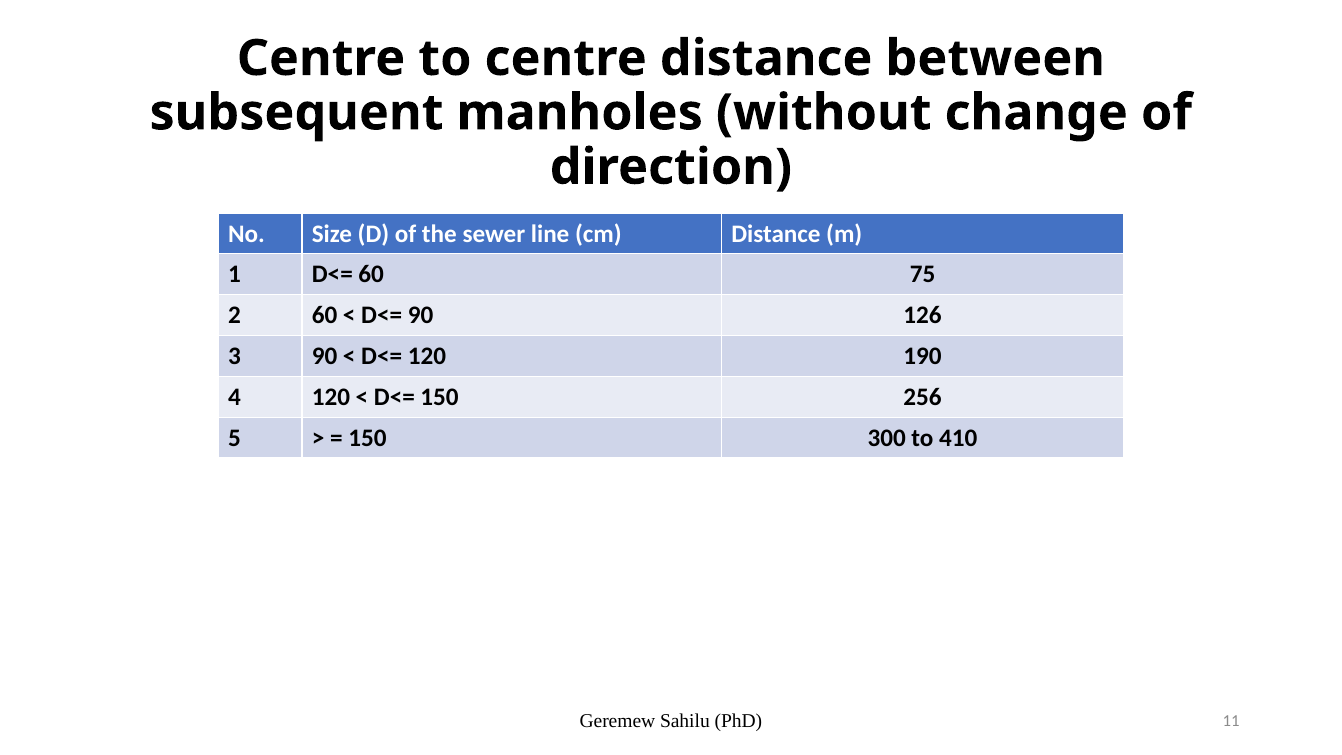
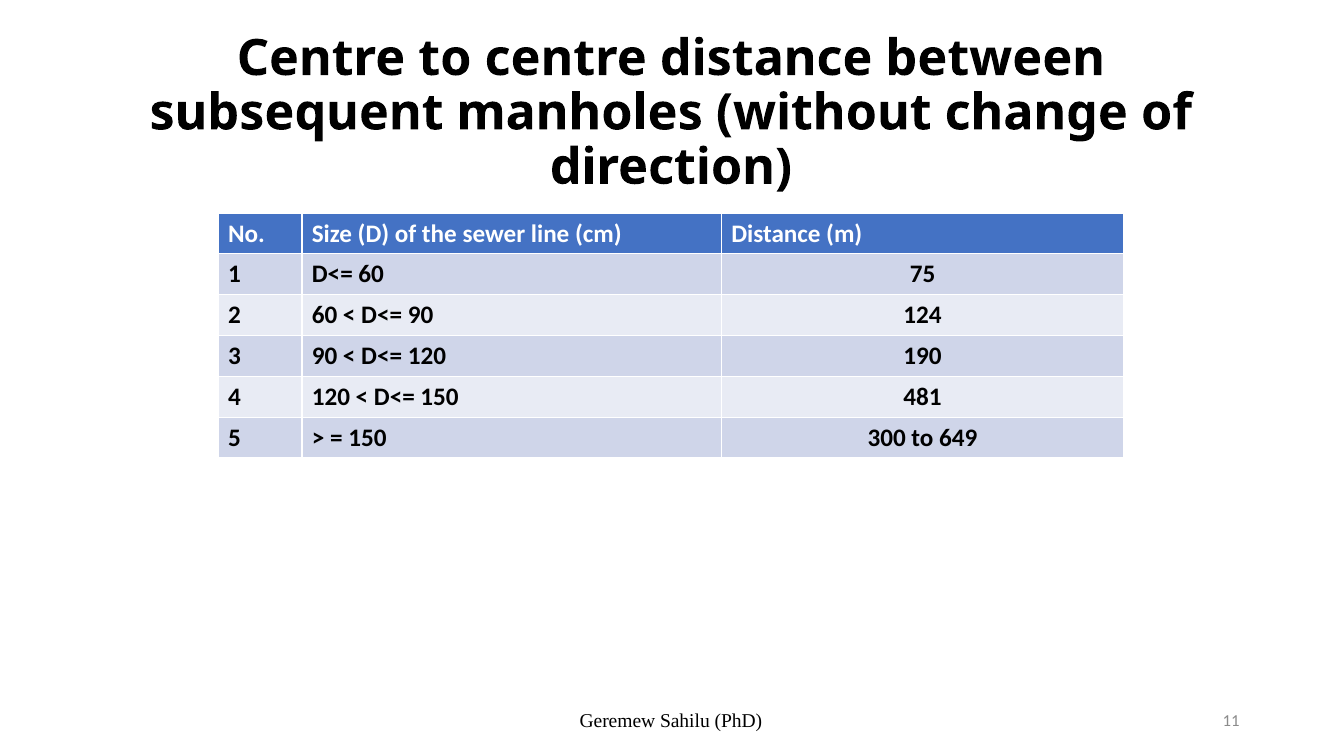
126: 126 -> 124 (923, 315)
256: 256 -> 481 (923, 397)
410: 410 -> 649 (958, 438)
